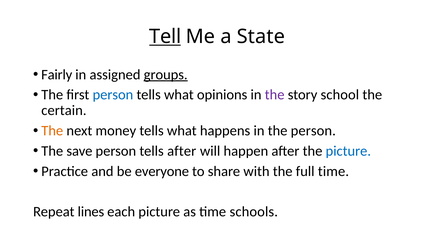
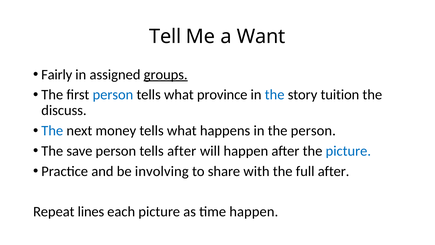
Tell underline: present -> none (165, 37)
State: State -> Want (261, 37)
opinions: opinions -> province (222, 95)
the colour: purple -> blue (275, 95)
school: school -> tuition (340, 95)
certain: certain -> discuss (64, 110)
The colour: orange -> blue (52, 131)
everyone: everyone -> involving (162, 171)
full time: time -> after (334, 171)
time schools: schools -> happen (254, 211)
